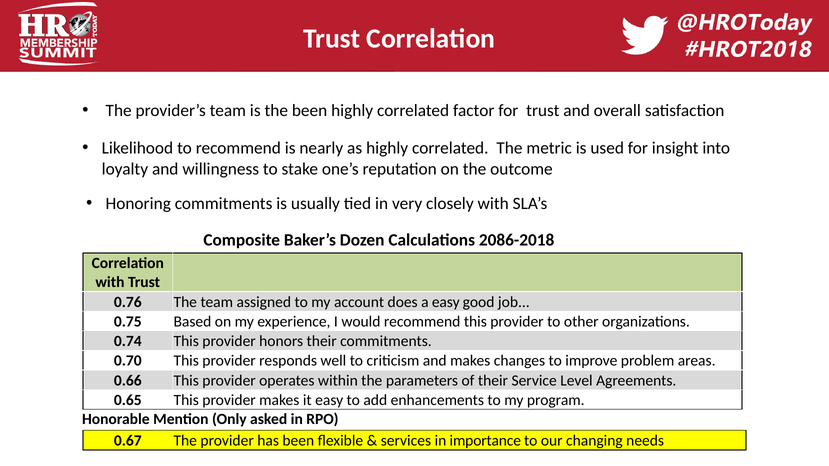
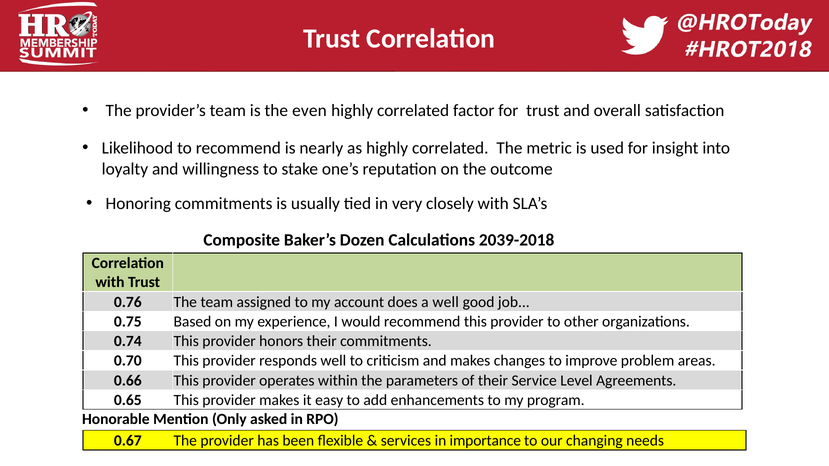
the been: been -> even (309, 111)
2086-2018: 2086-2018 -> 2039-2018 (517, 240)
a easy: easy -> well (446, 302)
